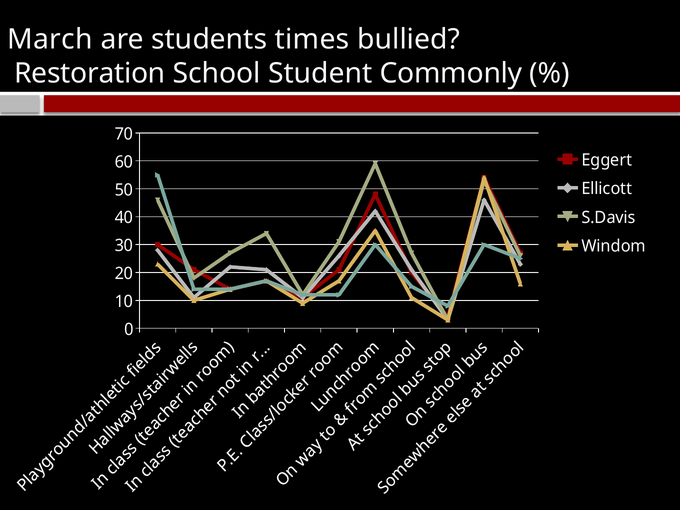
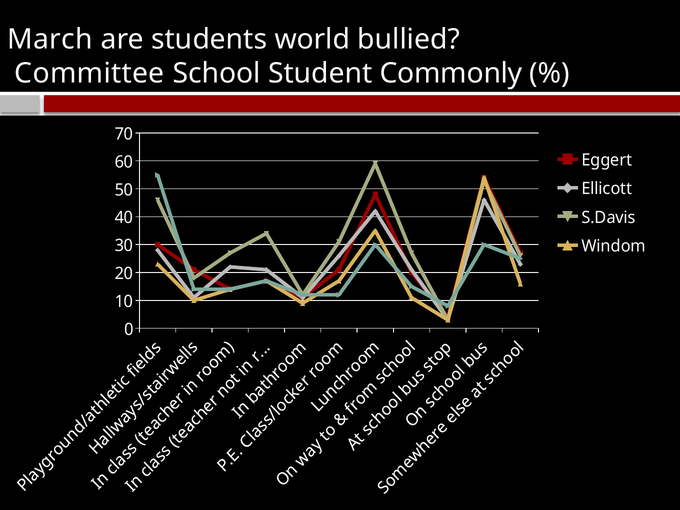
times: times -> world (312, 39)
Restoration: Restoration -> Committee (89, 73)
